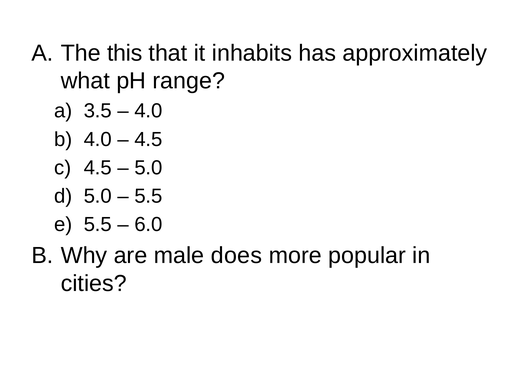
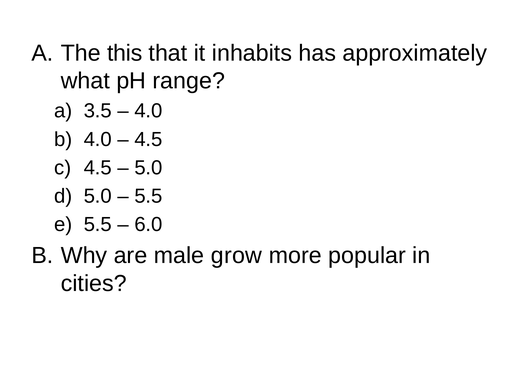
does: does -> grow (236, 256)
